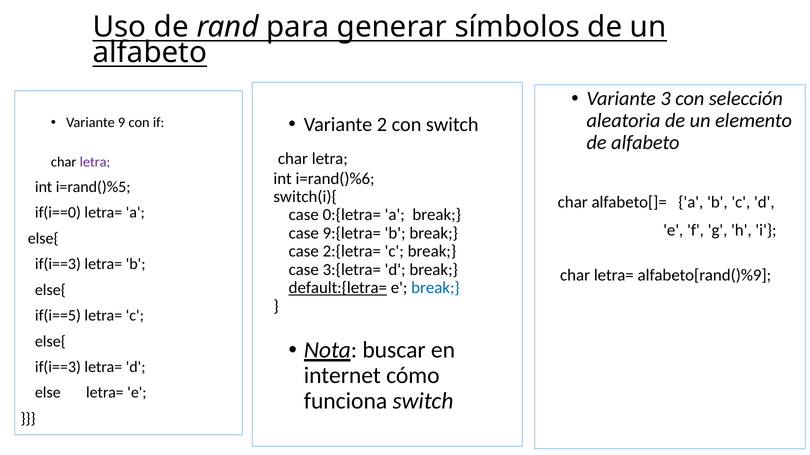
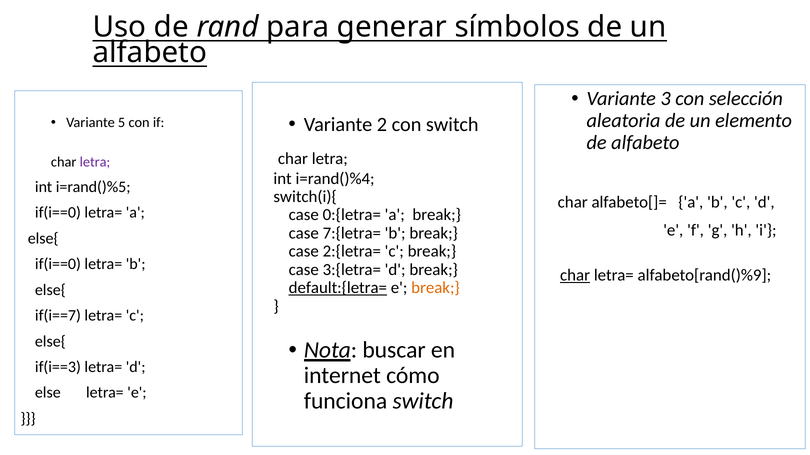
9: 9 -> 5 (122, 123)
i=rand()%6: i=rand()%6 -> i=rand()%4 (335, 179)
9:{letra=: 9:{letra= -> 7:{letra= (352, 233)
if(i==3: if(i==3 -> if(i==0 (58, 264)
char underline: none -> present (575, 275)
break colour: blue -> orange (435, 288)
if(i==5: if(i==5 -> if(i==7 (58, 316)
